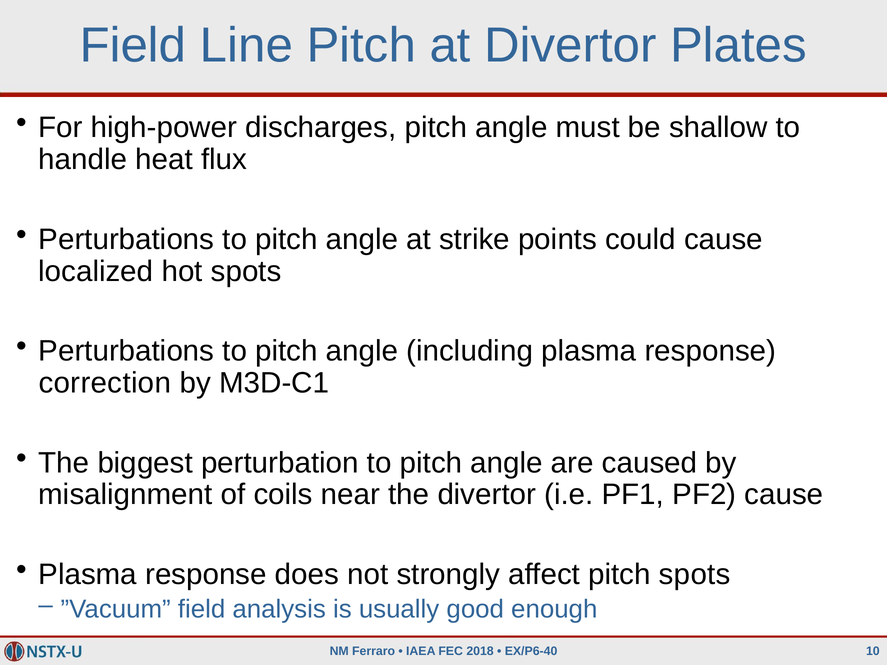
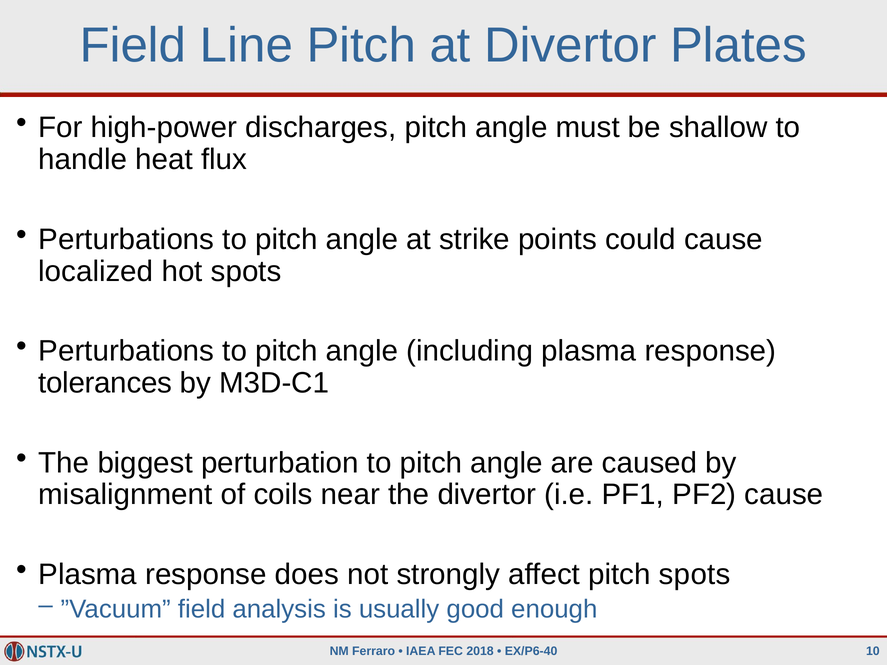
correction: correction -> tolerances (105, 383)
